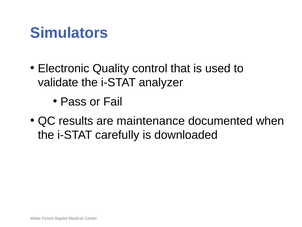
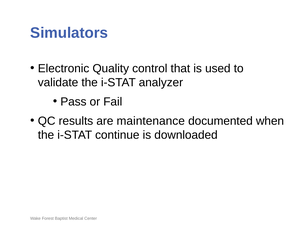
carefully: carefully -> continue (117, 135)
